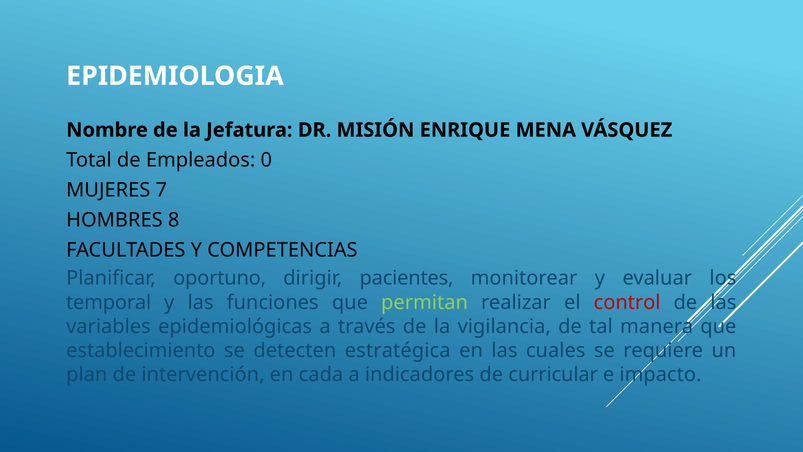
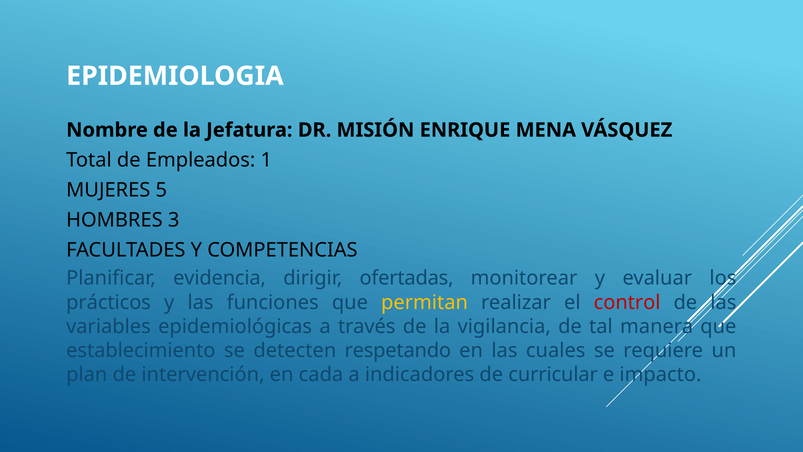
0: 0 -> 1 (266, 160)
7: 7 -> 5 (161, 190)
8: 8 -> 3 (174, 220)
oportuno: oportuno -> evidencia (220, 278)
pacientes: pacientes -> ofertadas (407, 278)
temporal: temporal -> prácticos (109, 302)
permitan colour: light green -> yellow (425, 302)
estratégica: estratégica -> respetando (398, 350)
